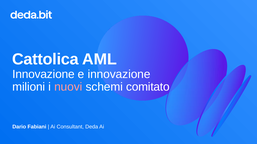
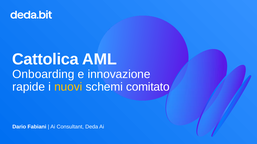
Innovazione: Innovazione -> Onboarding (43, 75)
milioni: milioni -> rapide (29, 87)
nuovi colour: pink -> yellow (68, 87)
